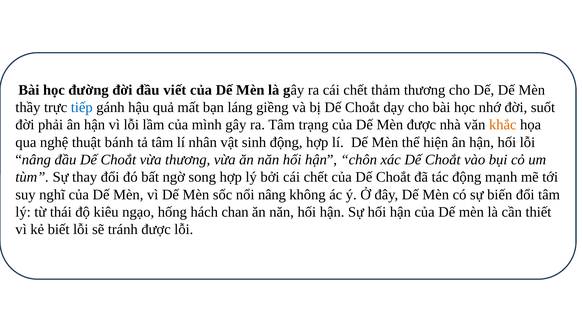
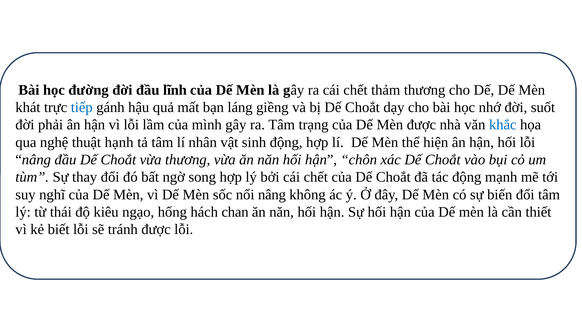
viết: viết -> lĩnh (175, 90)
thầy: thầy -> khát (28, 107)
khắc colour: orange -> blue (503, 125)
bánh: bánh -> hạnh (119, 142)
